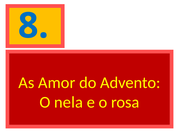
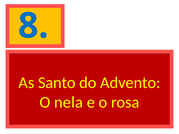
Amor: Amor -> Santo (57, 83)
